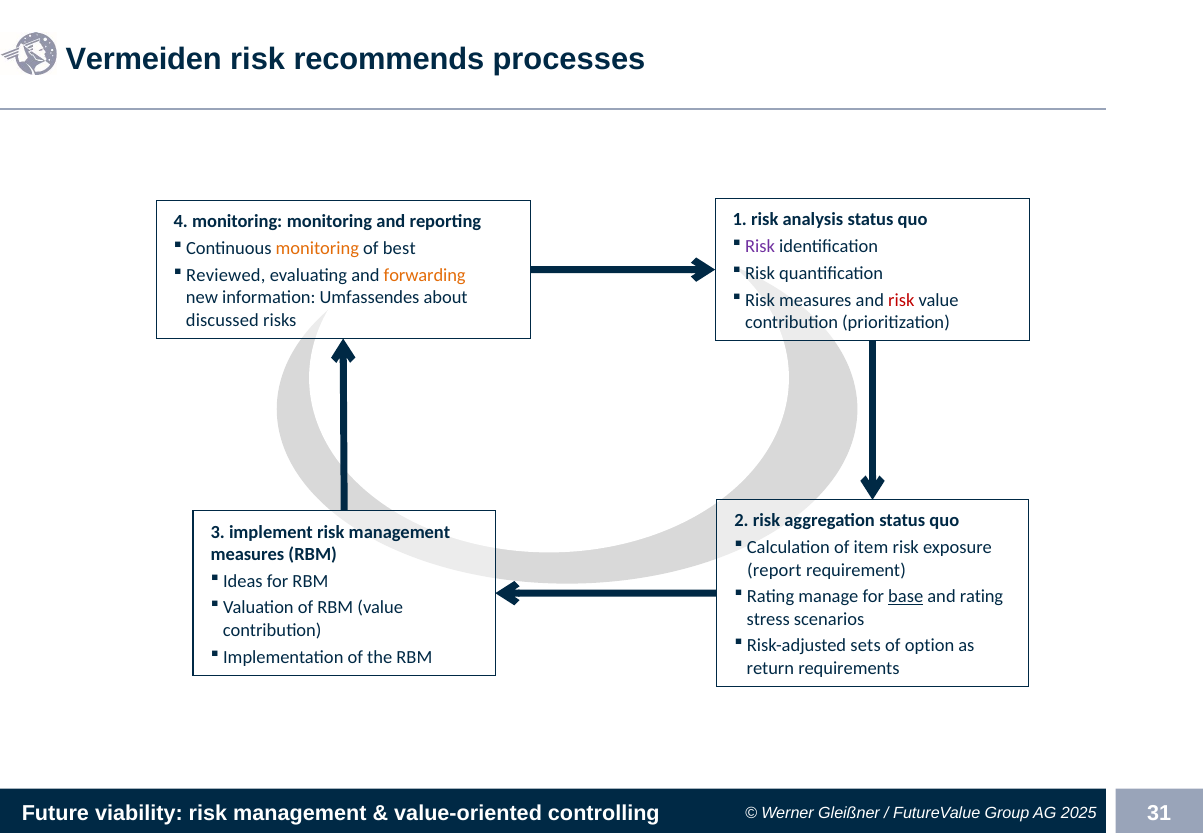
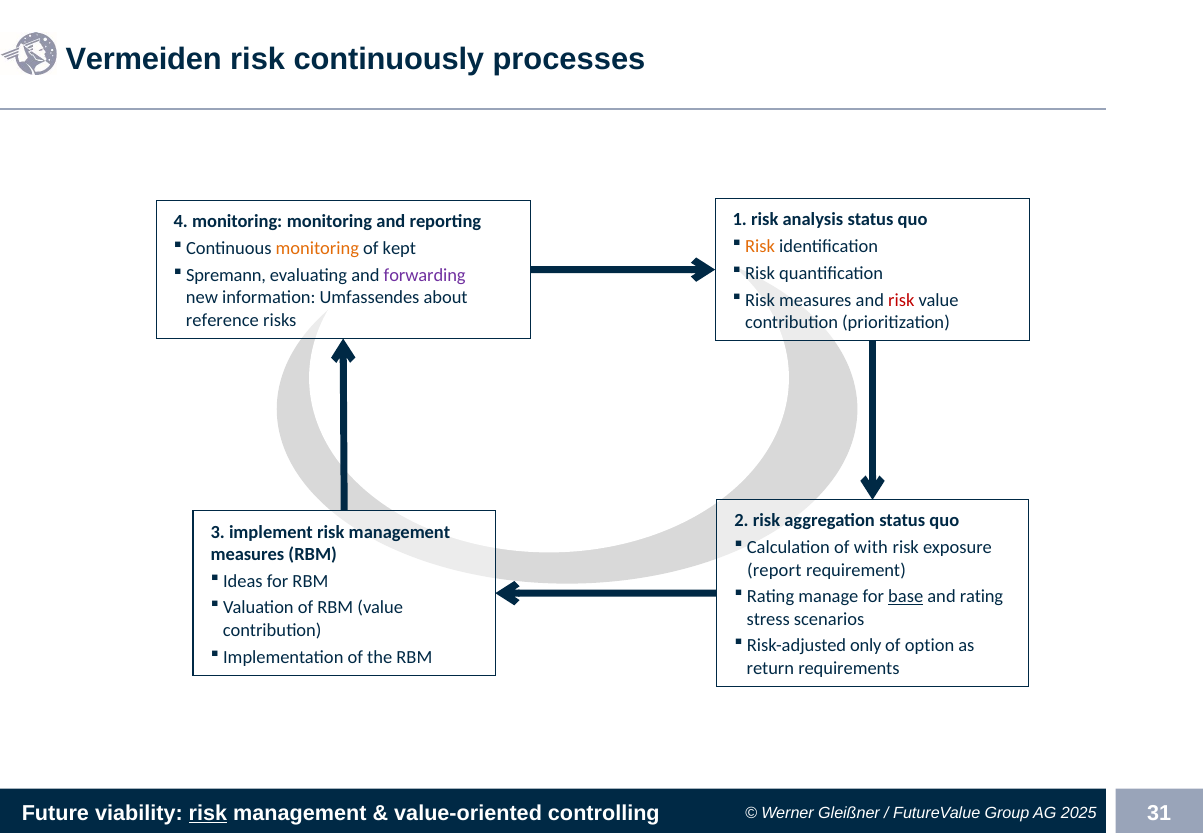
recommends: recommends -> continuously (389, 59)
Risk colour: purple -> orange (760, 246)
best: best -> kept (399, 249)
Reviewed: Reviewed -> Spremann (226, 276)
forwarding colour: orange -> purple (425, 276)
discussed: discussed -> reference (222, 320)
item: item -> with (871, 548)
sets: sets -> only (866, 646)
risk underline: none -> present (208, 813)
